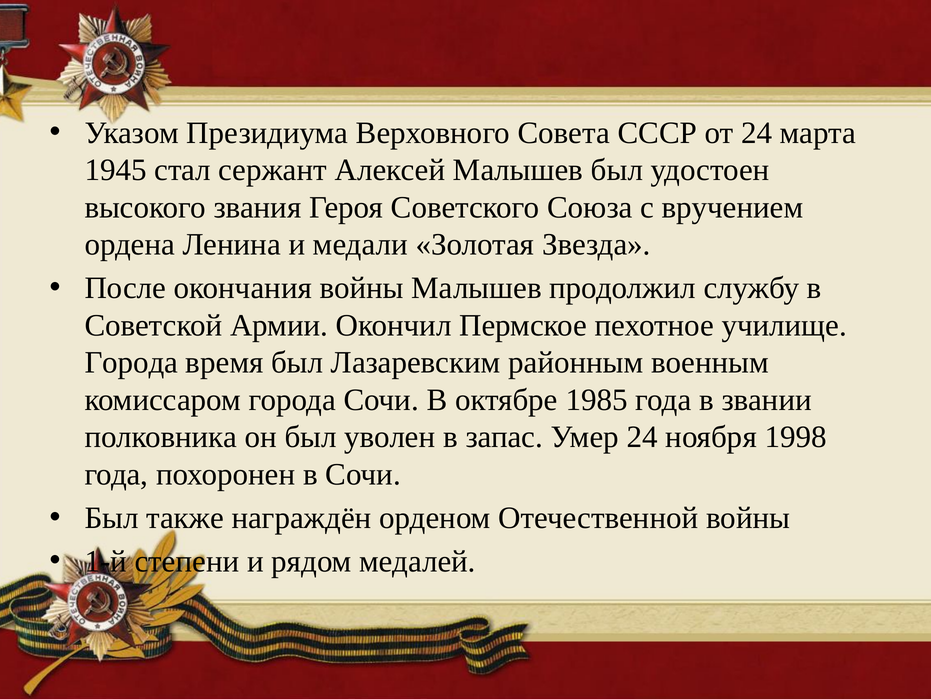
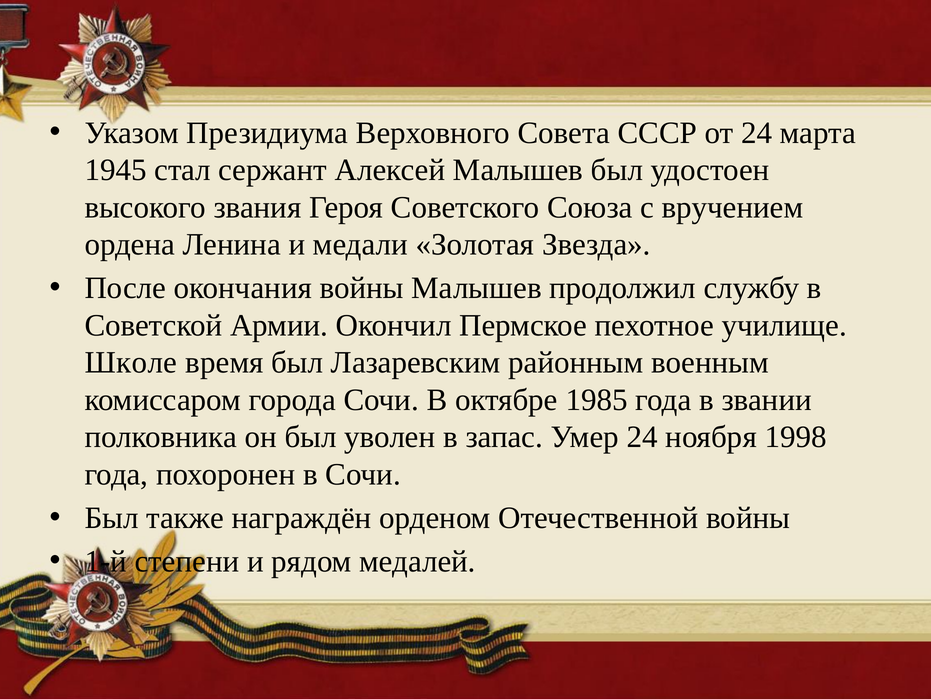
Города: Города -> Школе (131, 362)
